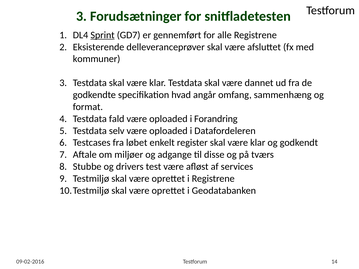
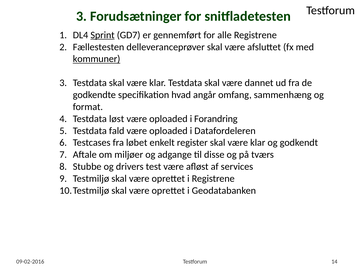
Eksisterende: Eksisterende -> Fællestesten (99, 47)
kommuner underline: none -> present (97, 59)
fald: fald -> løst (117, 119)
selv: selv -> fald (117, 131)
